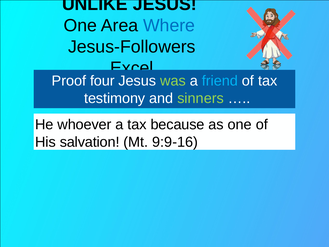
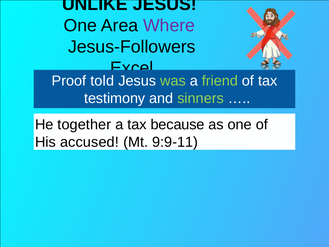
Where colour: blue -> purple (169, 25)
four: four -> told (102, 81)
friend colour: light blue -> light green (220, 81)
whoever: whoever -> together (84, 125)
salvation: salvation -> accused (89, 142)
9:9-16: 9:9-16 -> 9:9-11 (175, 142)
